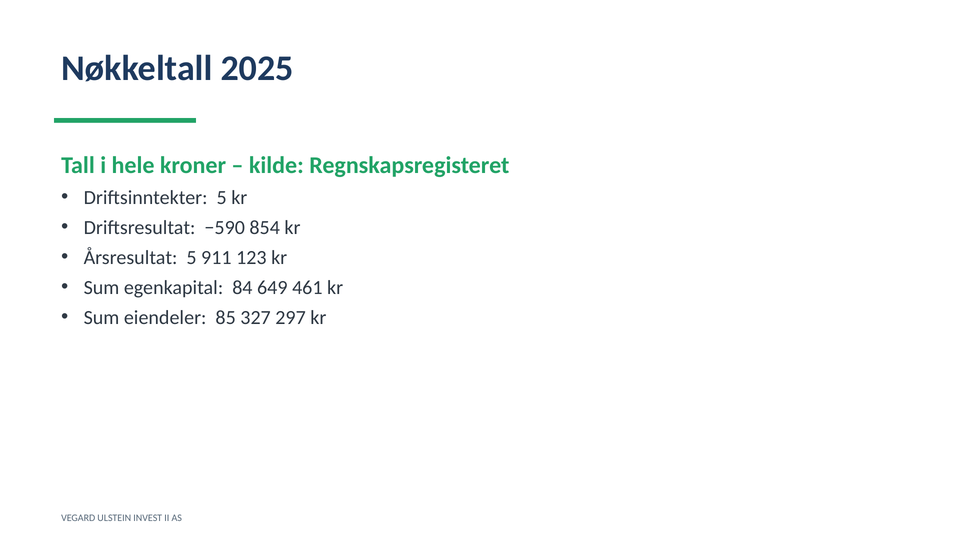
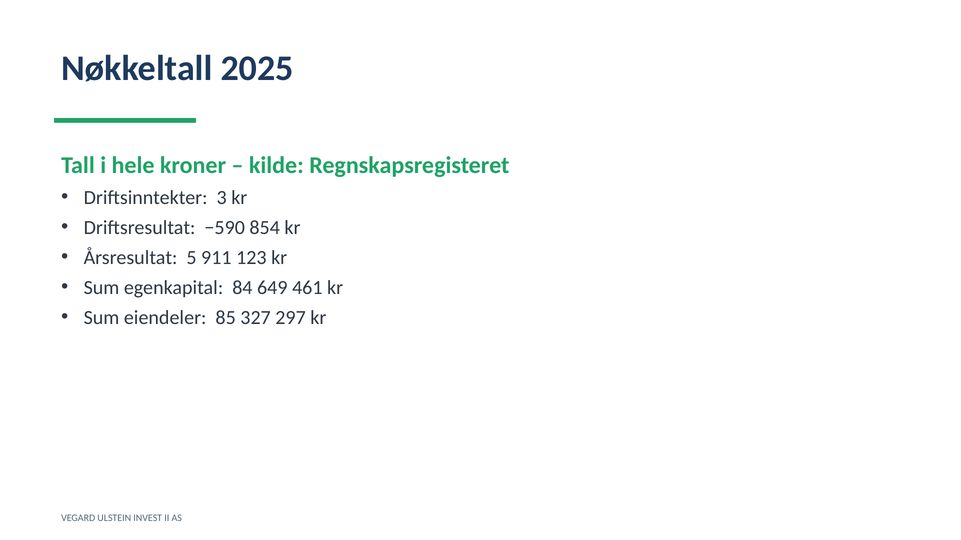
Driftsinntekter 5: 5 -> 3 (222, 198)
